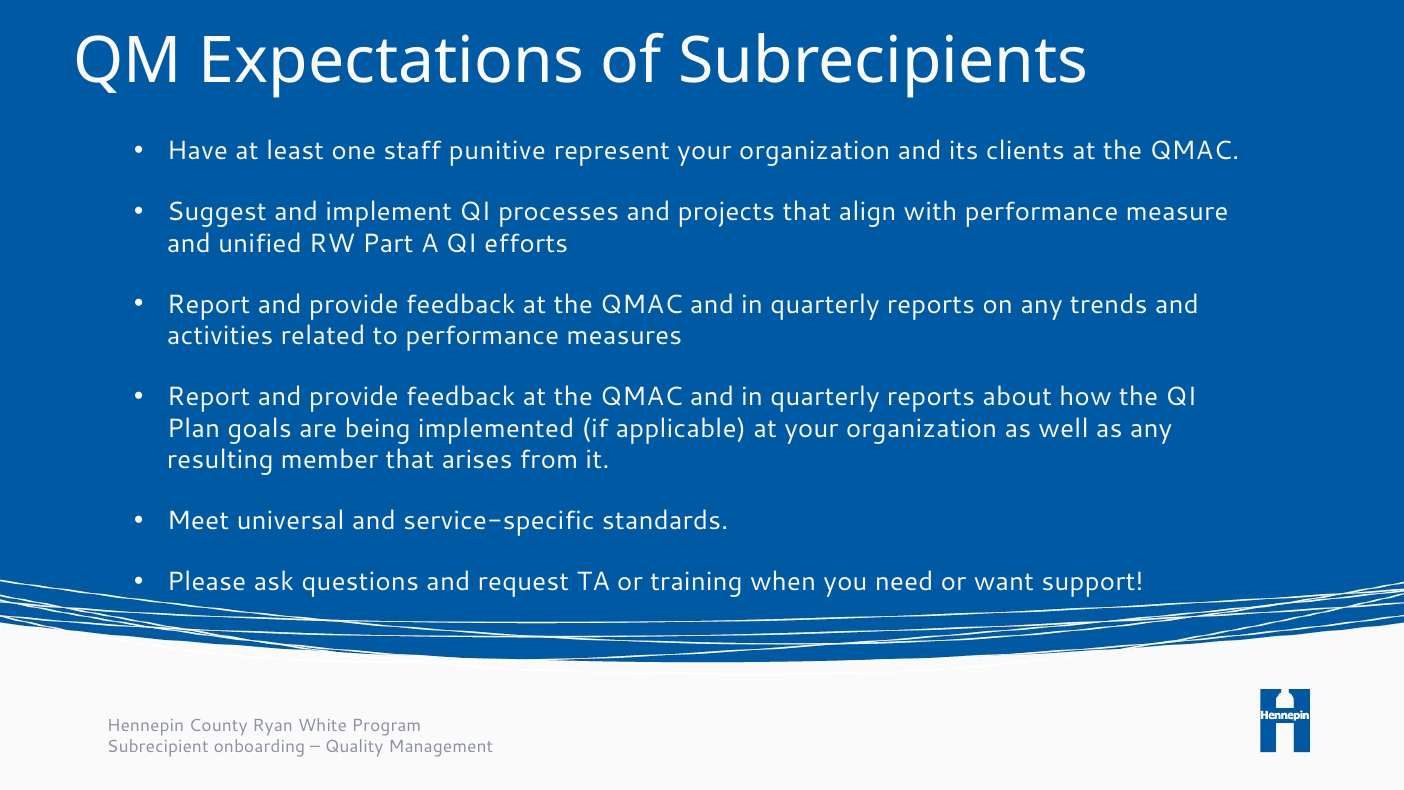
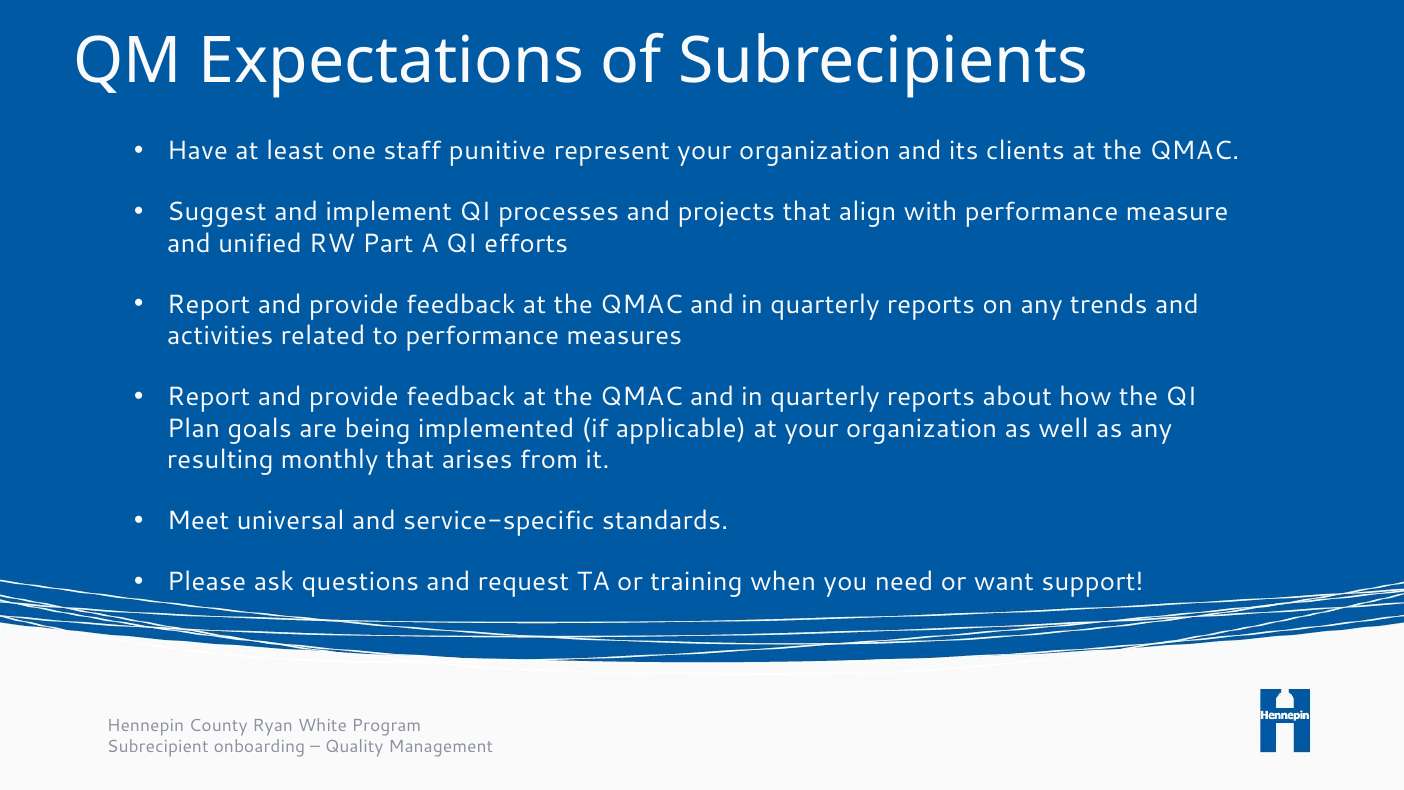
member: member -> monthly (330, 460)
